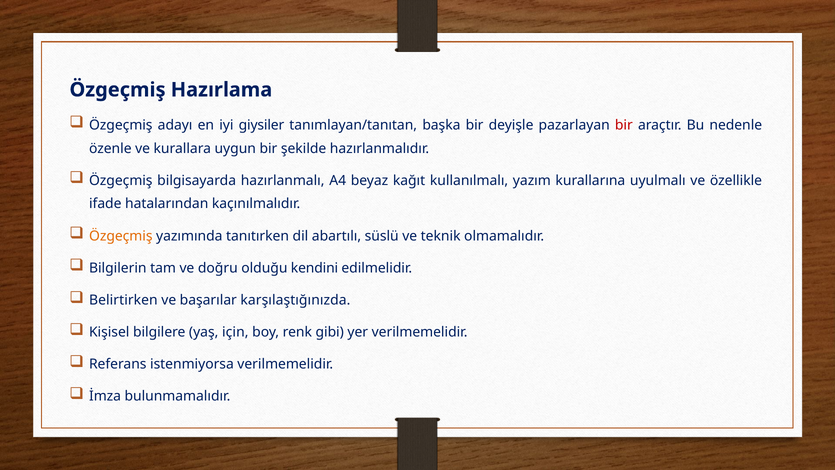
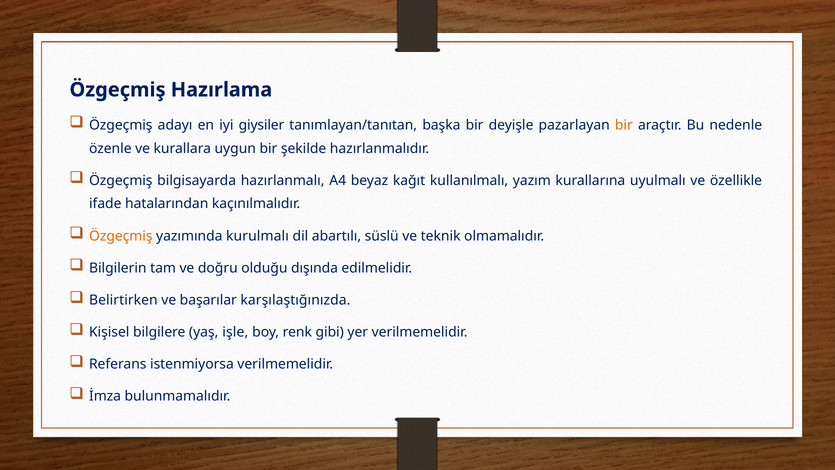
bir colour: red -> orange (624, 125)
tanıtırken: tanıtırken -> kurulmalı (257, 236)
kendini: kendini -> dışında (314, 268)
için: için -> işle (235, 332)
